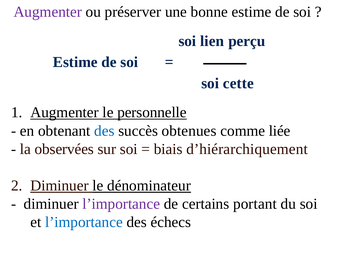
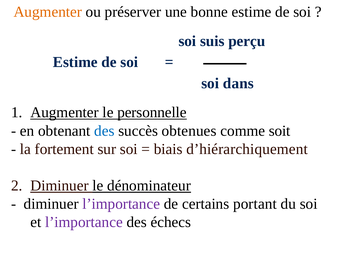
Augmenter colour: purple -> orange (48, 12)
lien: lien -> suis (212, 41)
cette: cette -> dans (238, 83)
liée: liée -> soit (280, 130)
observées: observées -> fortement (64, 149)
l’importance colour: blue -> purple (84, 222)
